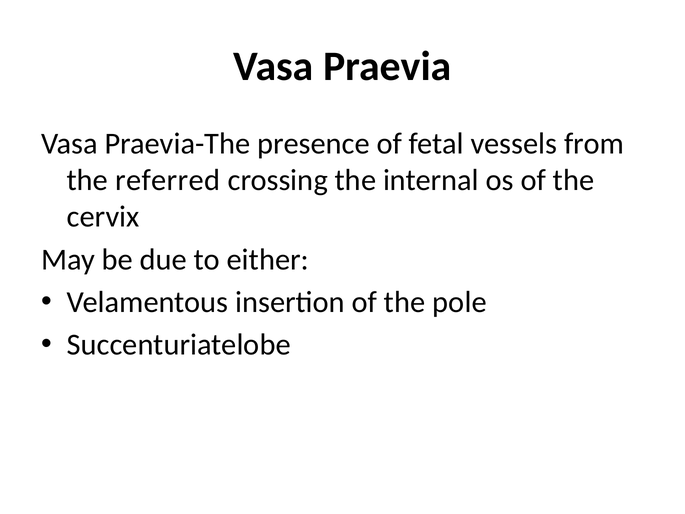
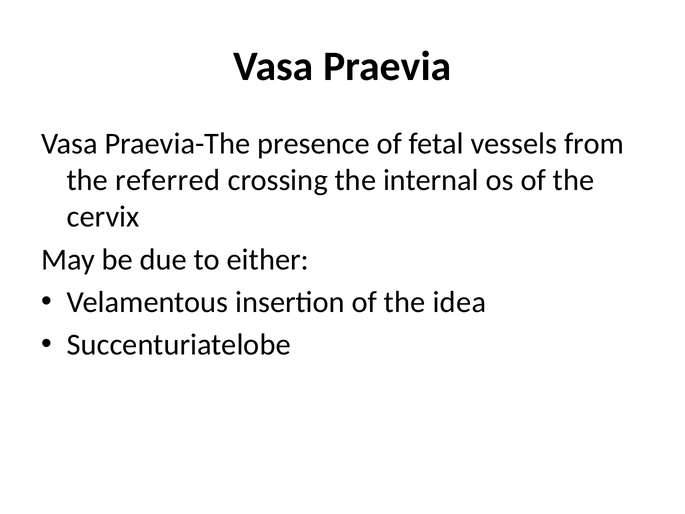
pole: pole -> idea (459, 302)
